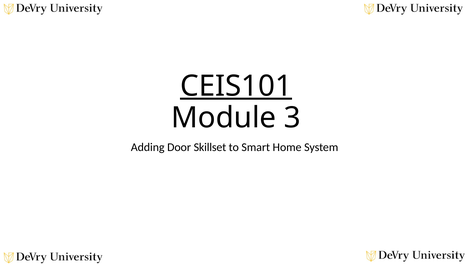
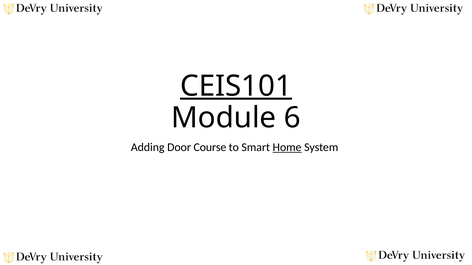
3: 3 -> 6 (292, 118)
Skillset: Skillset -> Course (210, 148)
Home underline: none -> present (287, 148)
